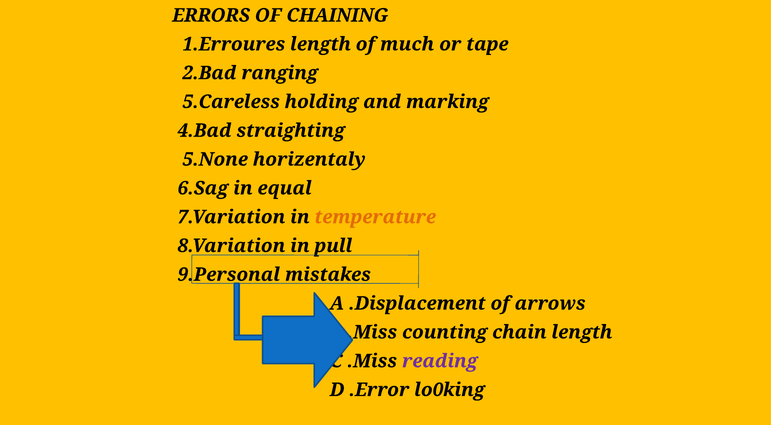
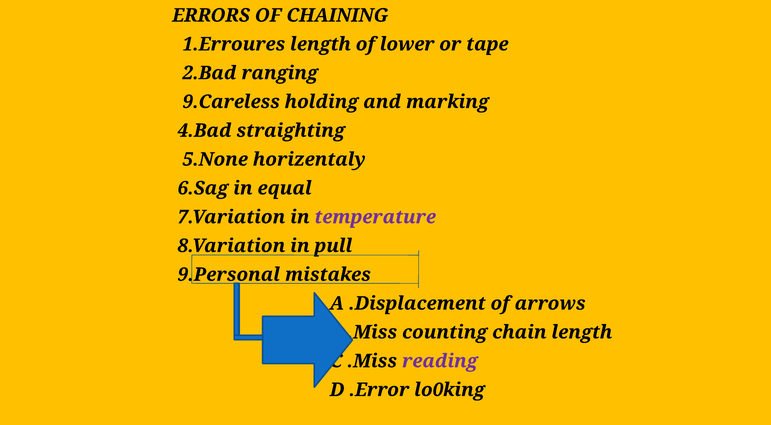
much: much -> lower (407, 44)
5.Careless: 5.Careless -> 9.Careless (231, 102)
temperature colour: orange -> purple (375, 217)
